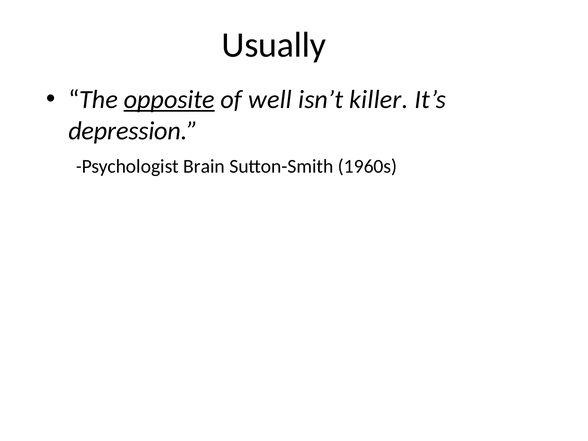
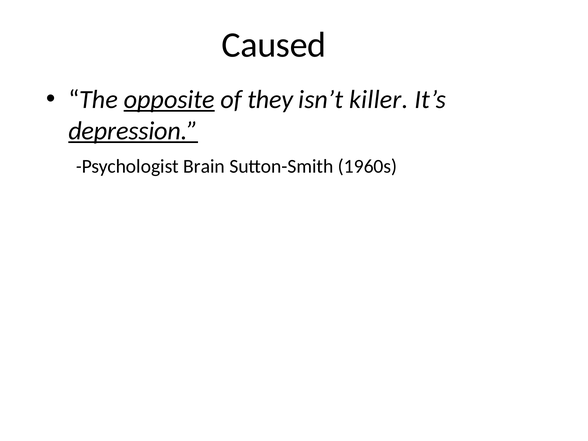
Usually: Usually -> Caused (274, 45)
well: well -> they (270, 100)
depression underline: none -> present (133, 131)
